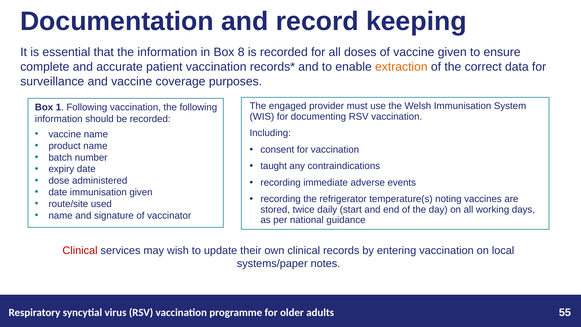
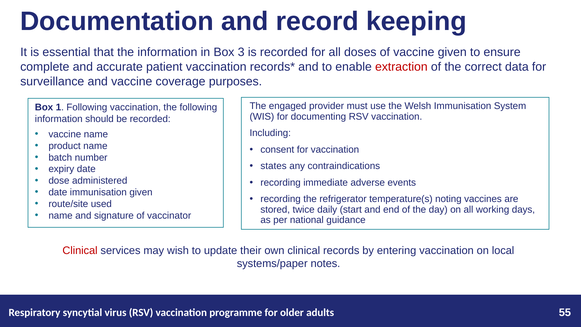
8: 8 -> 3 (241, 52)
extraction colour: orange -> red (401, 67)
taught: taught -> states (274, 166)
